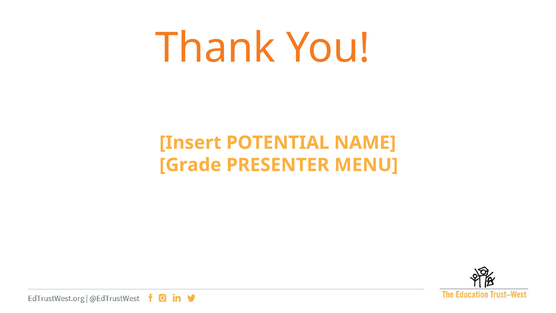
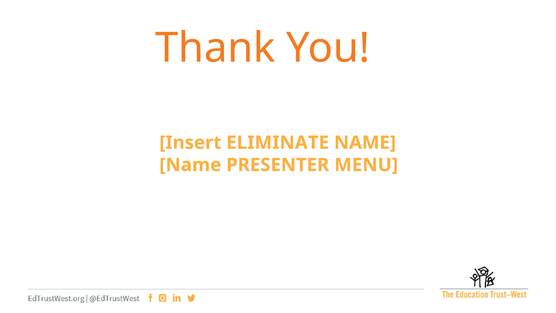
POTENTIAL: POTENTIAL -> ELIMINATE (278, 143)
Grade: Grade -> Name (190, 165)
